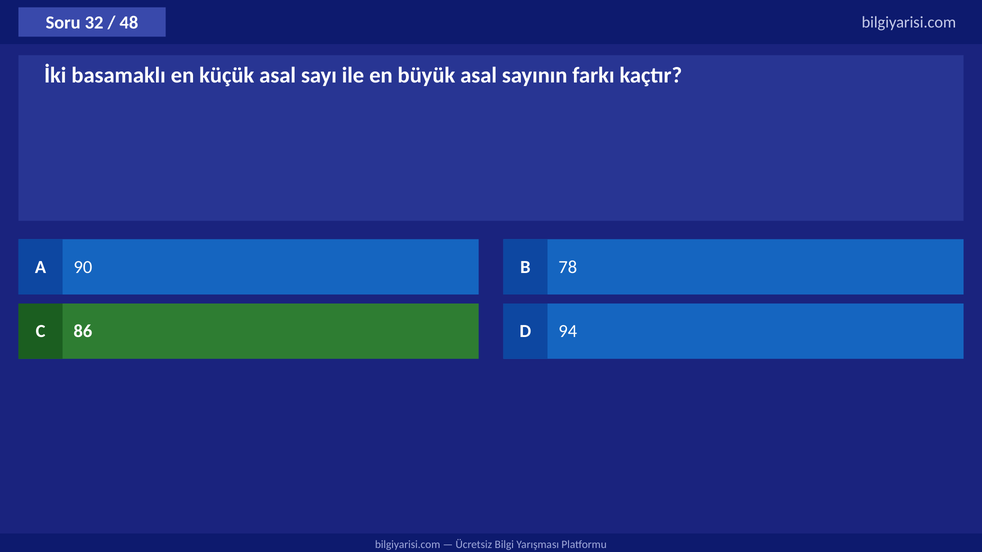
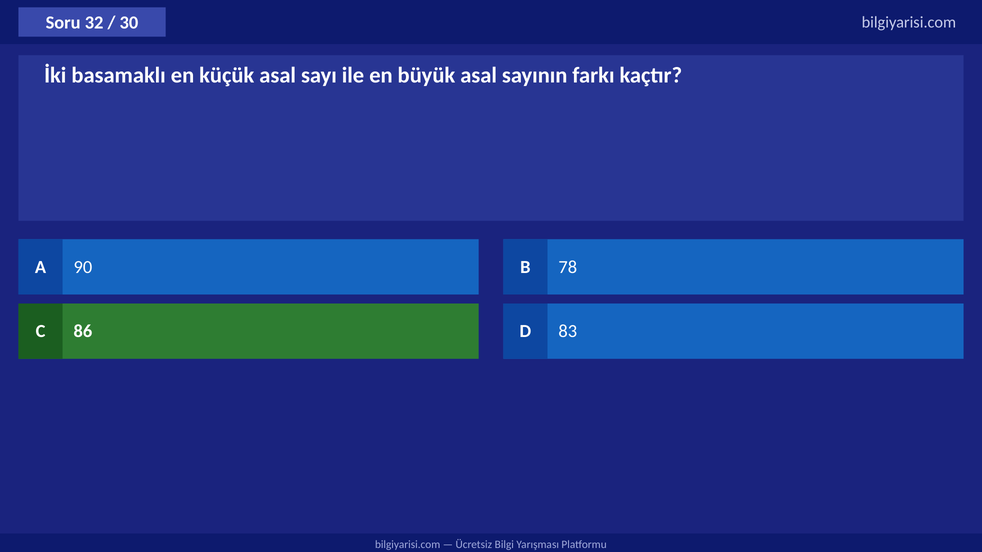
48: 48 -> 30 (129, 22)
94: 94 -> 83 (568, 332)
